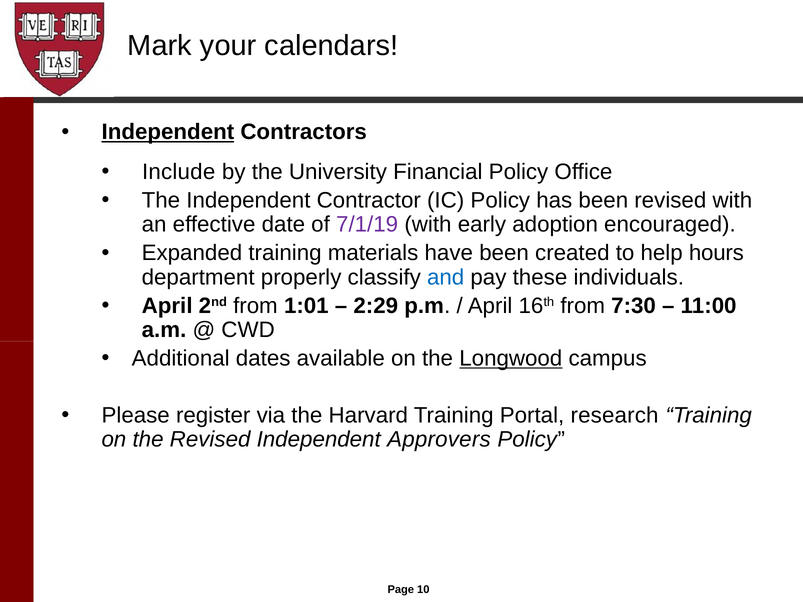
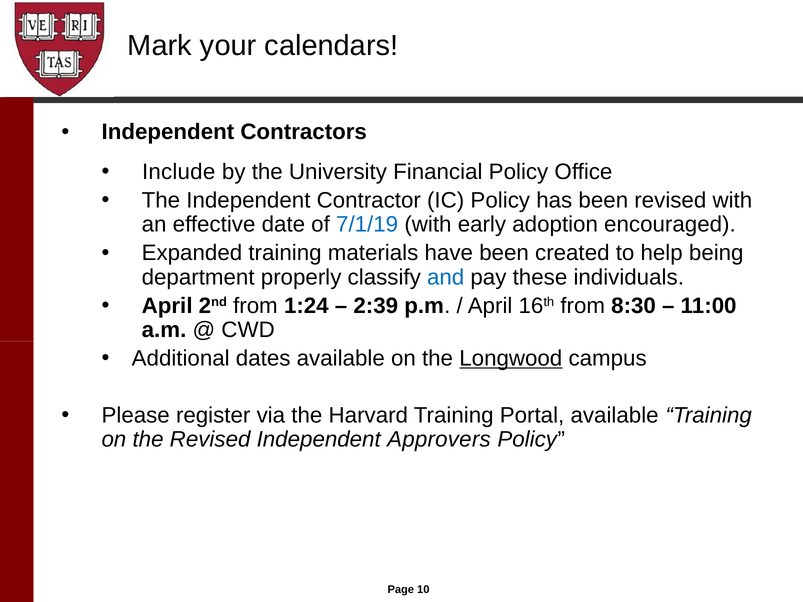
Independent underline: present -> none (168, 132)
7/1/19 colour: purple -> blue (367, 225)
hours: hours -> being (716, 253)
1:01: 1:01 -> 1:24 (306, 306)
2:29: 2:29 -> 2:39 (376, 306)
7:30: 7:30 -> 8:30 (634, 306)
Portal research: research -> available (615, 416)
